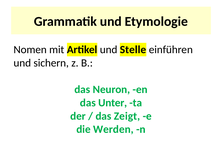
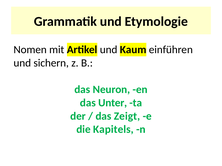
Stelle: Stelle -> Kaum (133, 50)
Werden: Werden -> Kapitels (113, 130)
